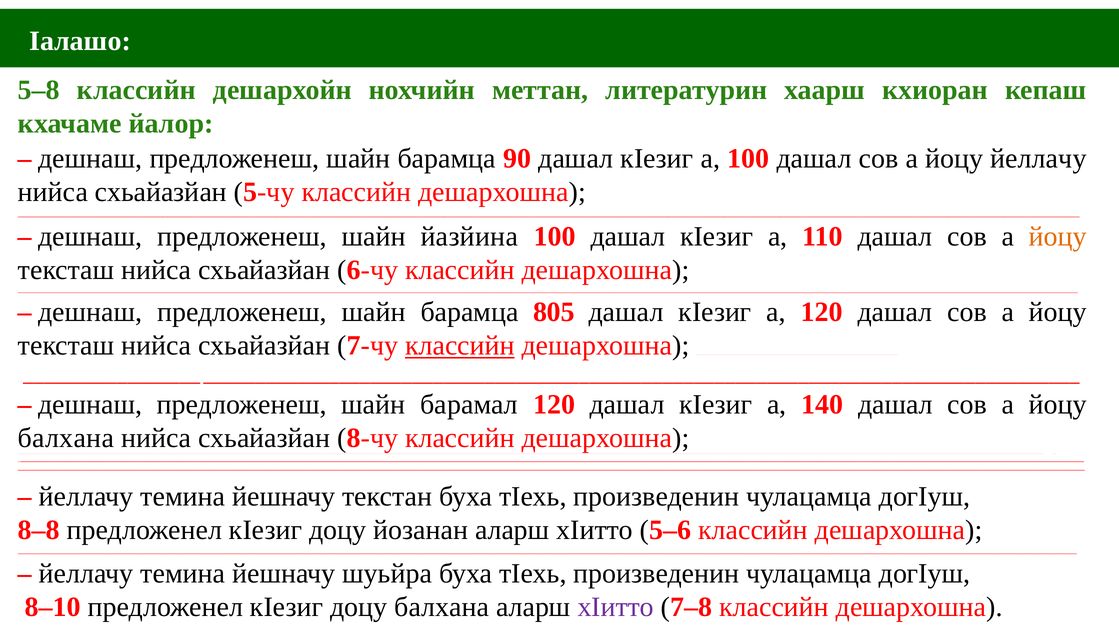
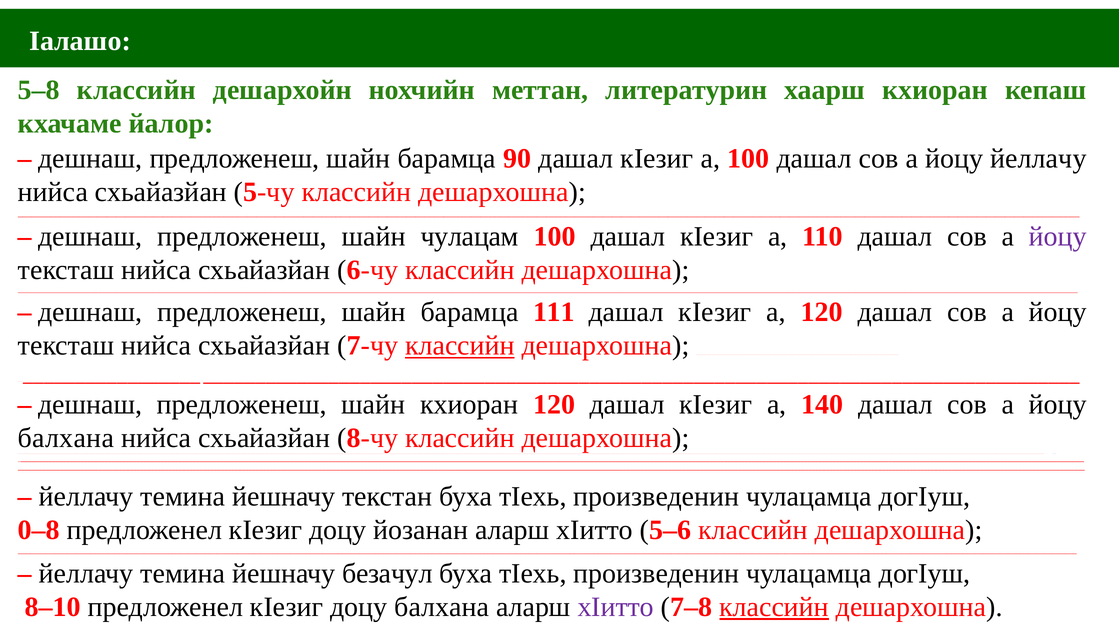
йазйина: йазйина -> чулацам (470, 237)
йоцу colour: orange -> purple (1058, 237)
805: 805 -> 111 (554, 312)
шайн барамал: барамал -> кхиоран (469, 405)
8–8: 8–8 -> 0–8 (39, 531)
шуьйра: шуьйра -> безачул (387, 574)
классийн underline: none -> present (774, 607)
